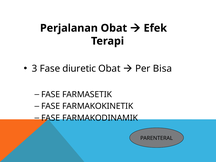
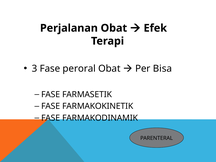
diuretic: diuretic -> peroral (79, 69)
